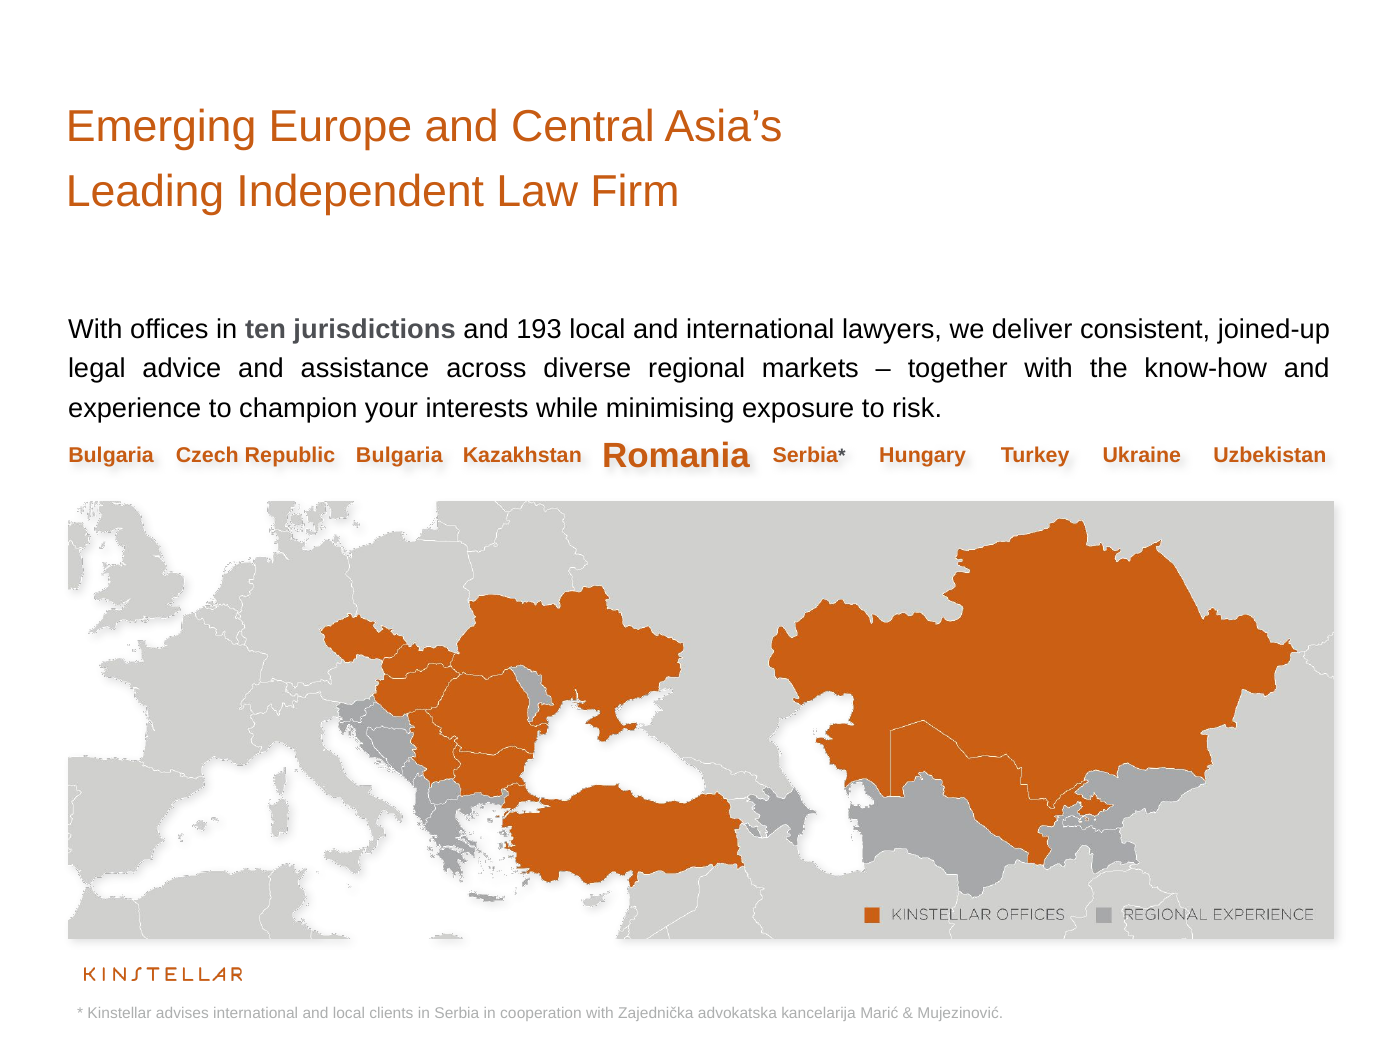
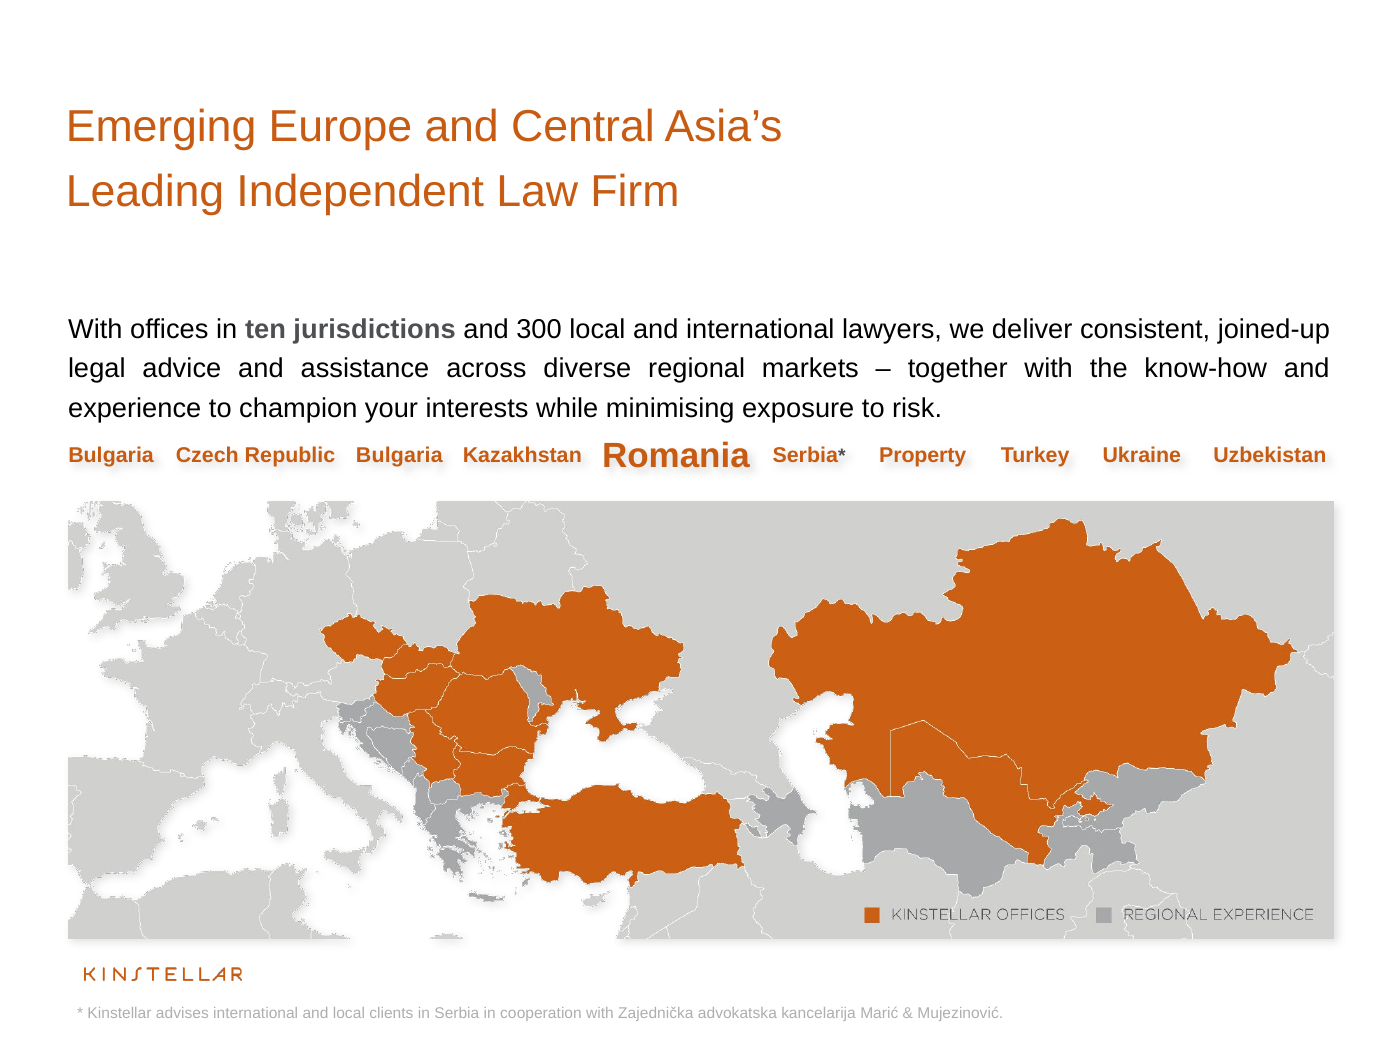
193: 193 -> 300 (539, 329)
Hungary: Hungary -> Property (923, 456)
